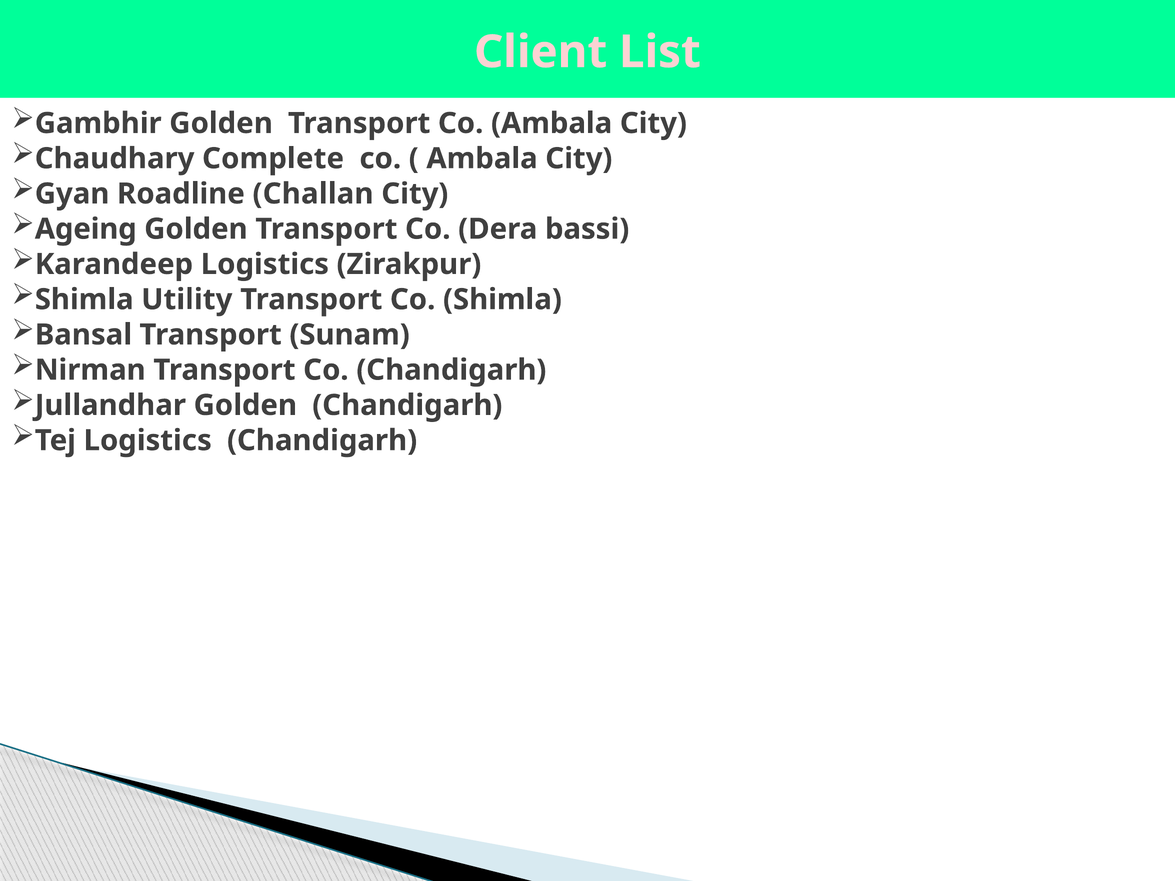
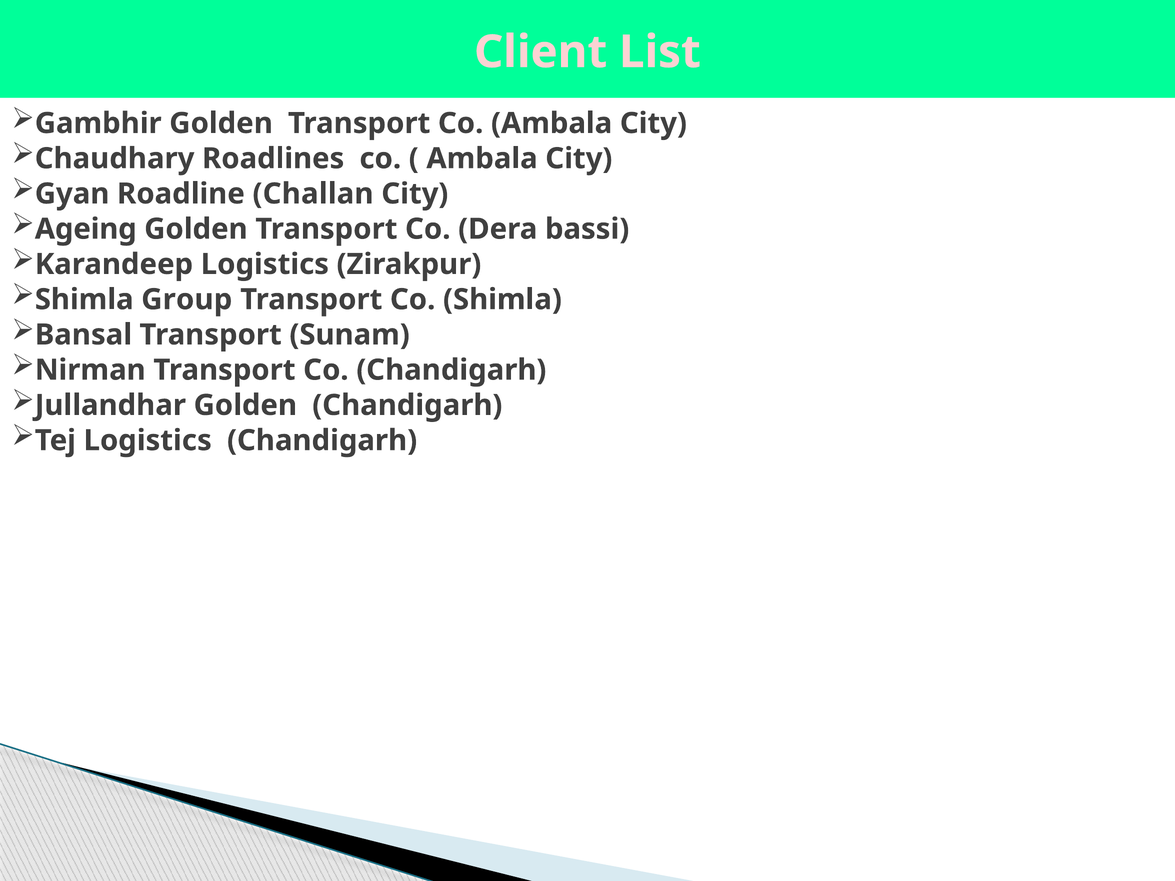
Complete: Complete -> Roadlines (273, 159)
Utility: Utility -> Group (187, 300)
